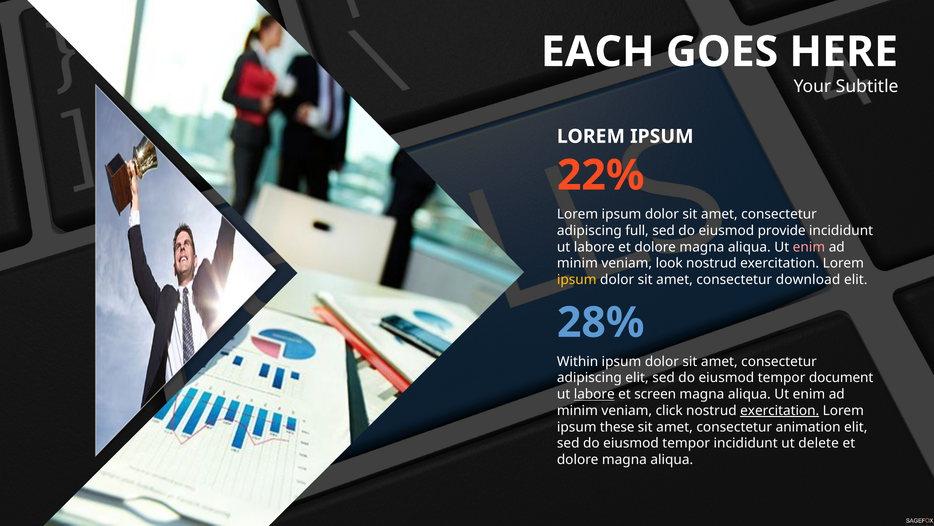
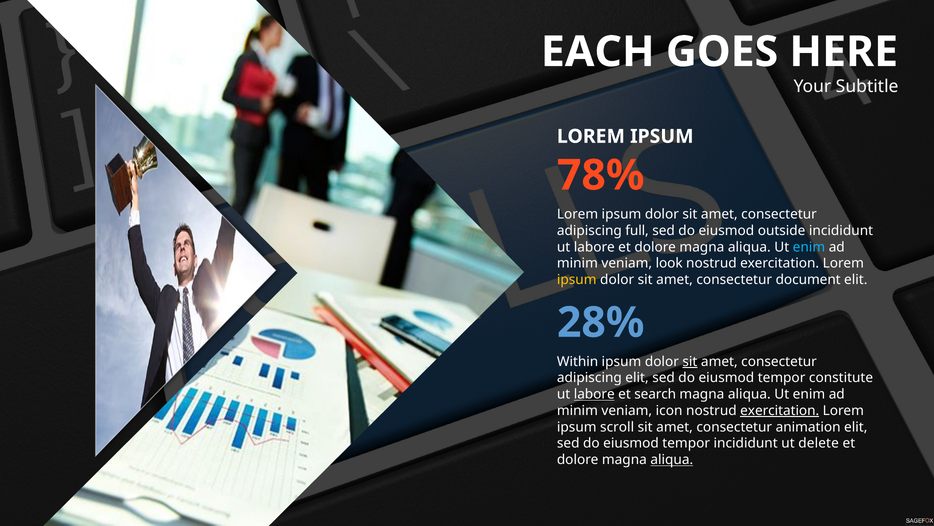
22%: 22% -> 78% (601, 175)
provide: provide -> outside (782, 230)
enim colour: pink -> light blue (809, 247)
download: download -> document (808, 279)
sit underline: none -> present (690, 361)
document: document -> constitute (841, 377)
screen: screen -> search (655, 394)
click: click -> icon (669, 410)
these: these -> scroll (617, 427)
aliqua underline: none -> present (672, 459)
